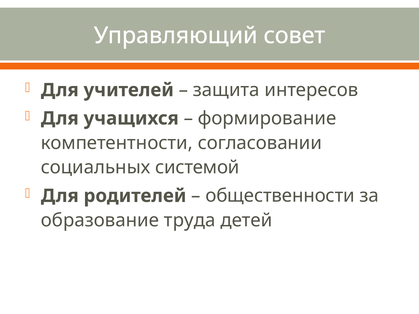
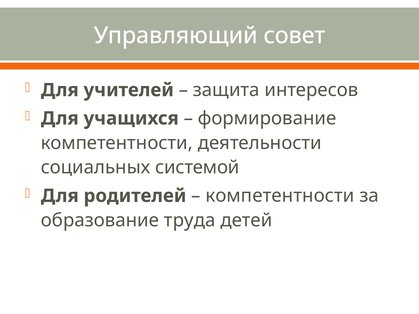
согласовании: согласовании -> деятельности (260, 143)
общественности: общественности -> компетентности (280, 196)
